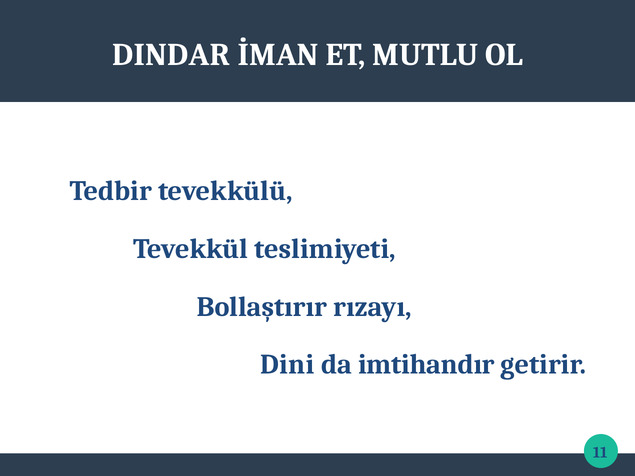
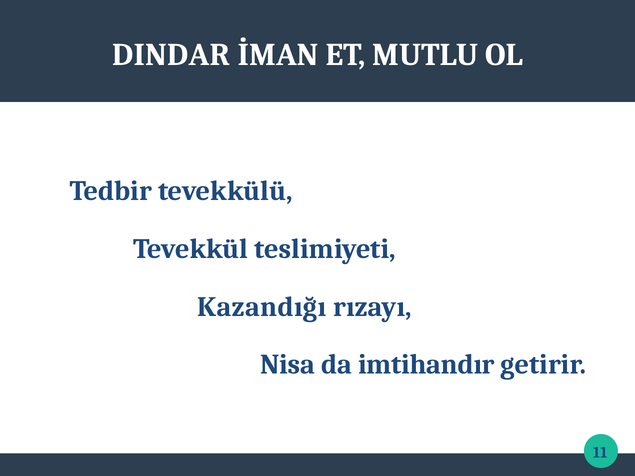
Bollaştırır: Bollaştırır -> Kazandığı (262, 307)
Dini: Dini -> Nisa (288, 365)
